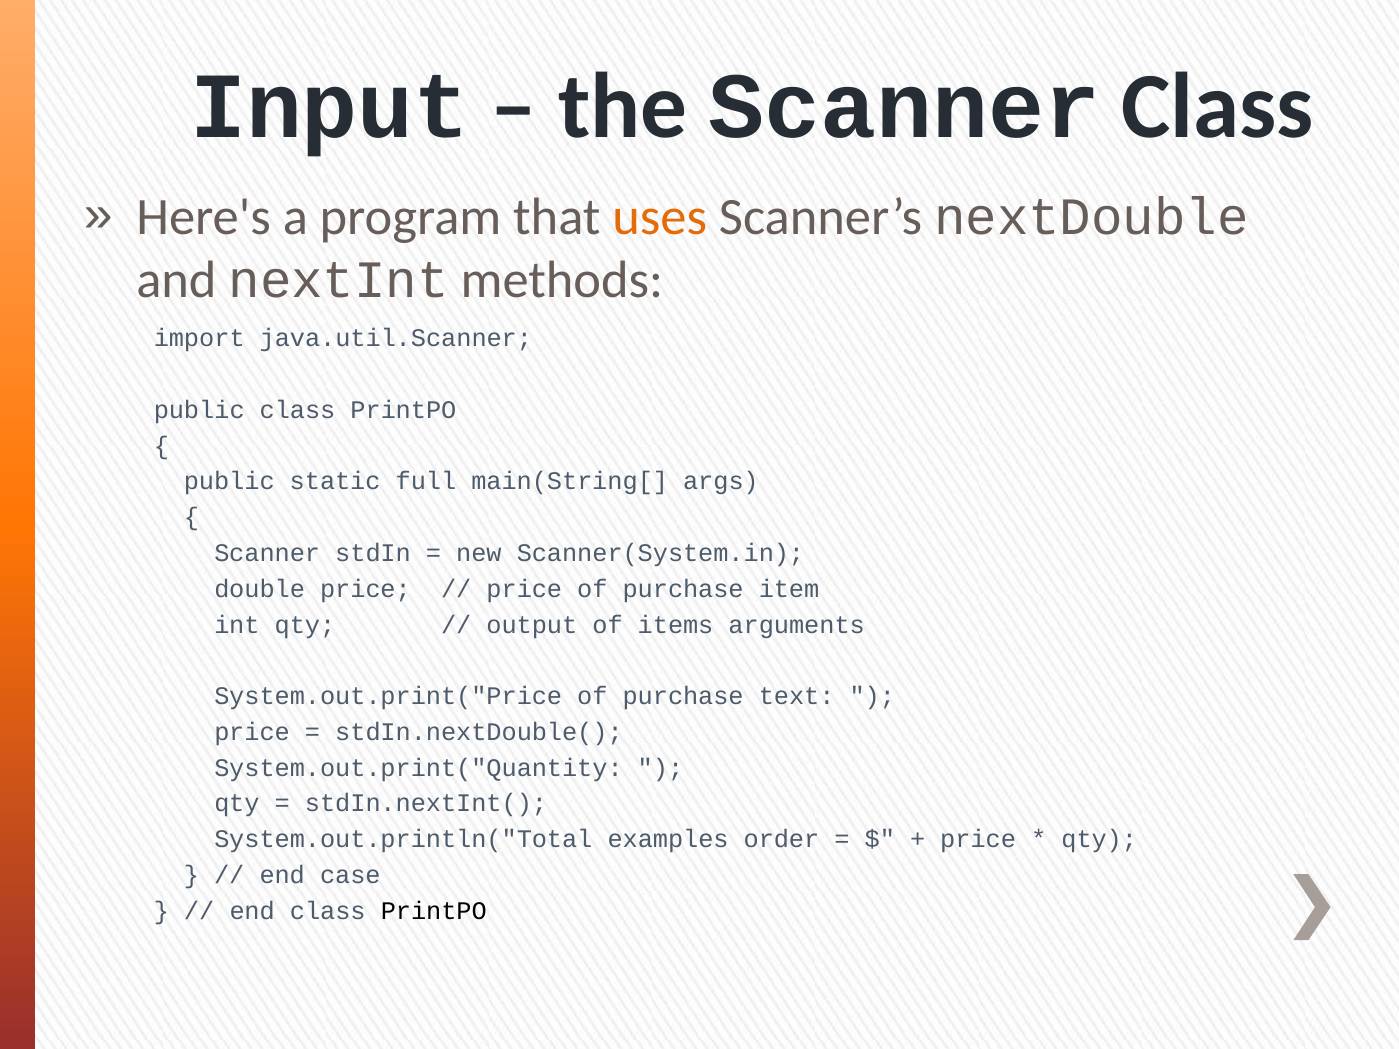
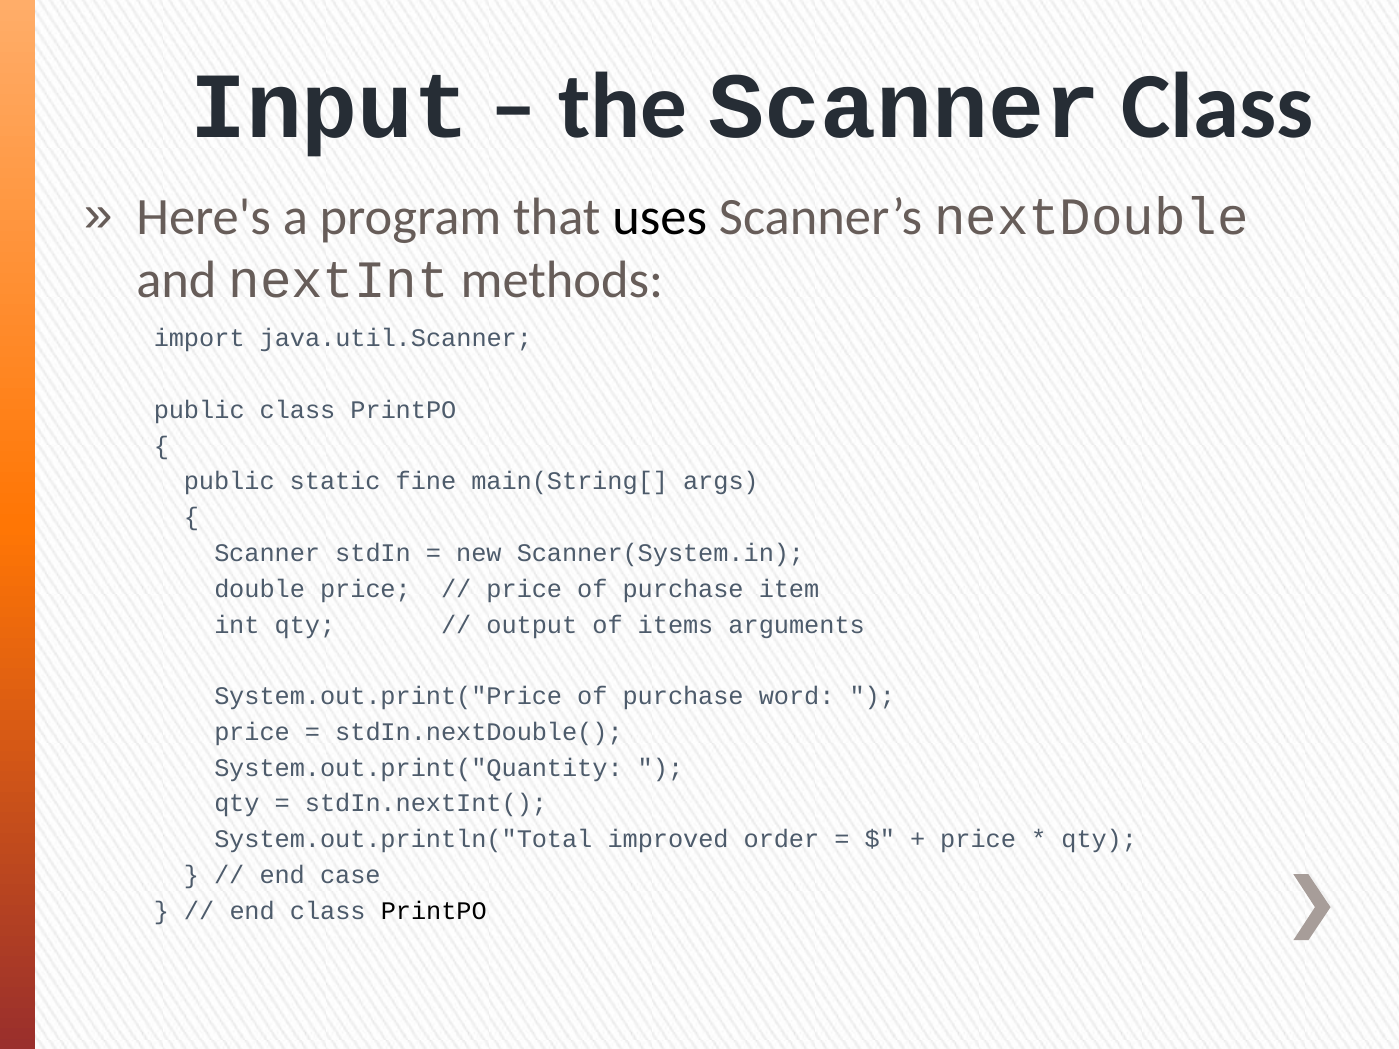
uses colour: orange -> black (660, 217)
full: full -> fine (426, 482)
text: text -> word (797, 696)
examples: examples -> improved (668, 840)
